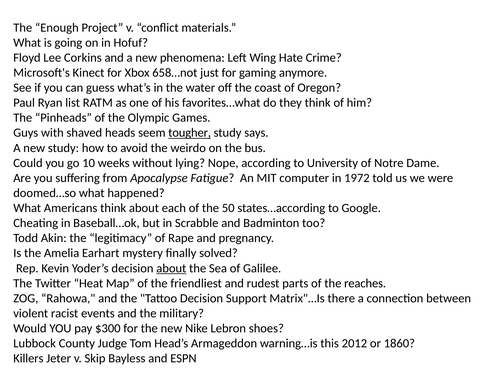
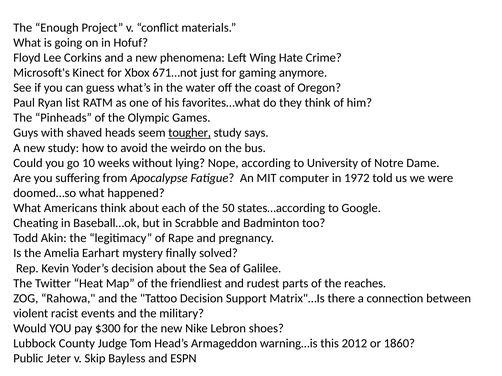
658…not: 658…not -> 671…not (175, 73)
about underline: present -> none (171, 269)
Killers: Killers -> Public (28, 359)
